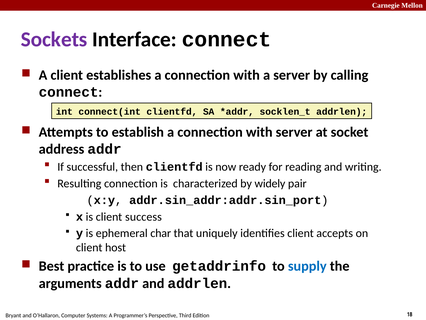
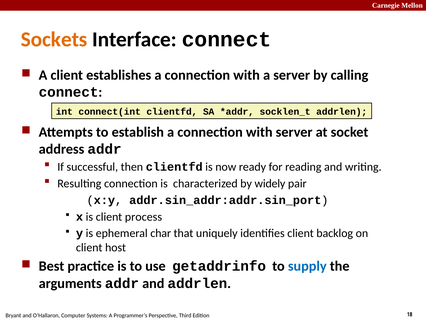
Sockets colour: purple -> orange (54, 40)
success: success -> process (143, 216)
accepts: accepts -> backlog (335, 233)
